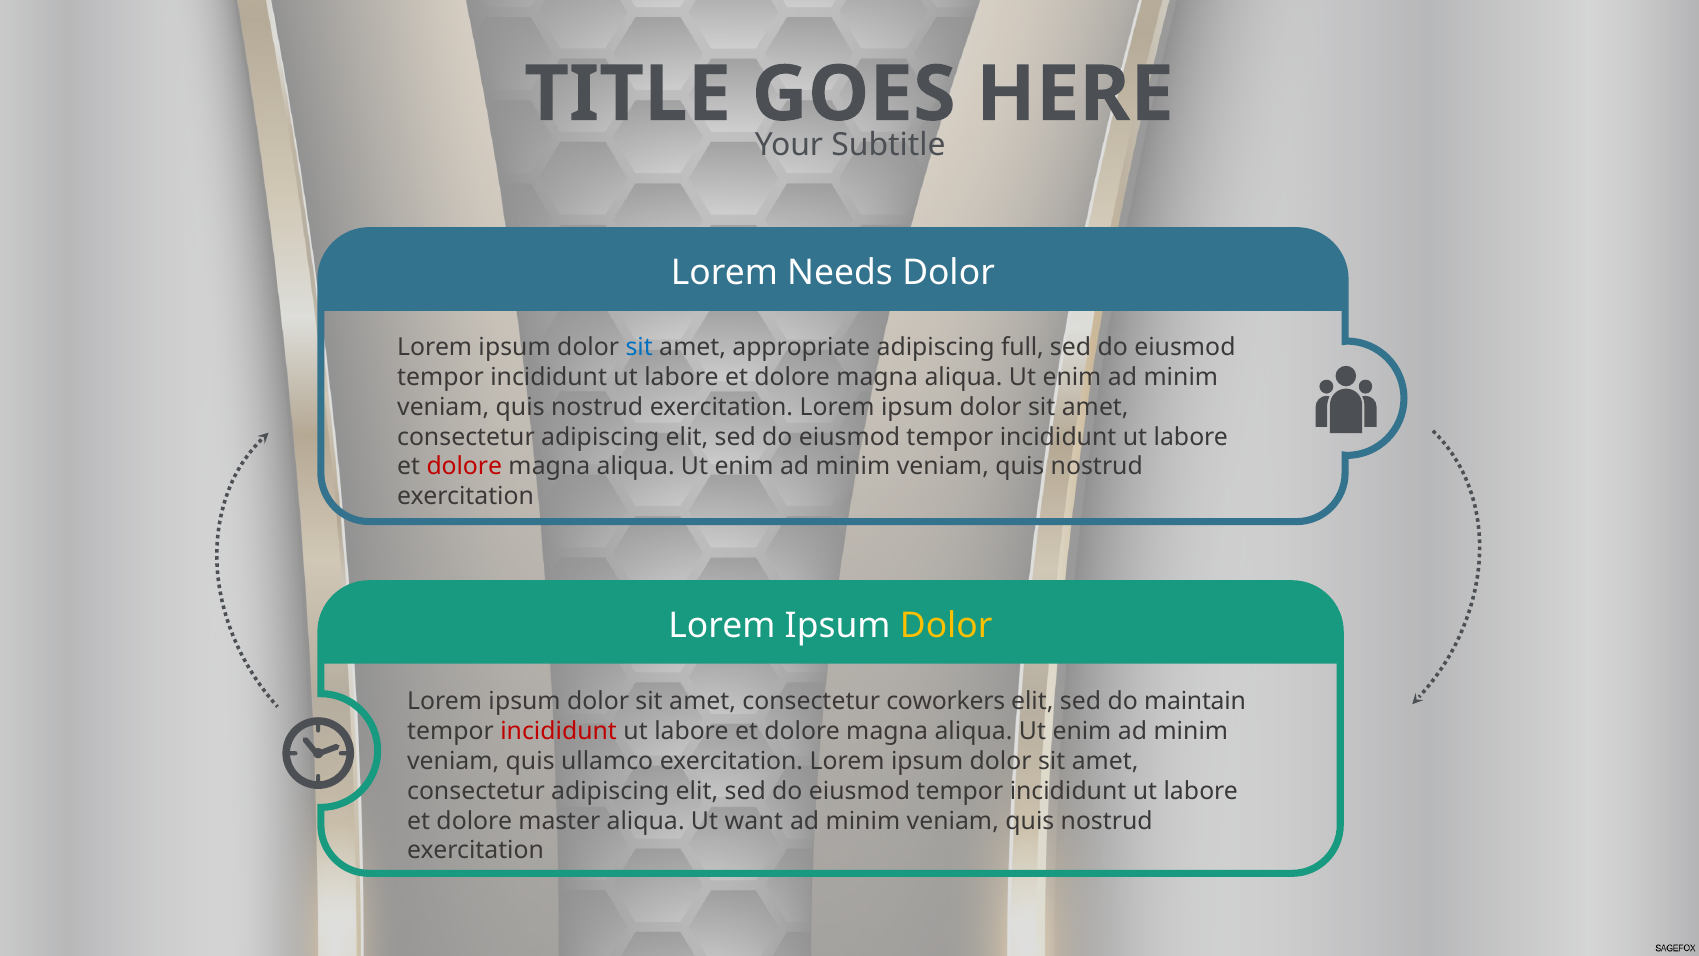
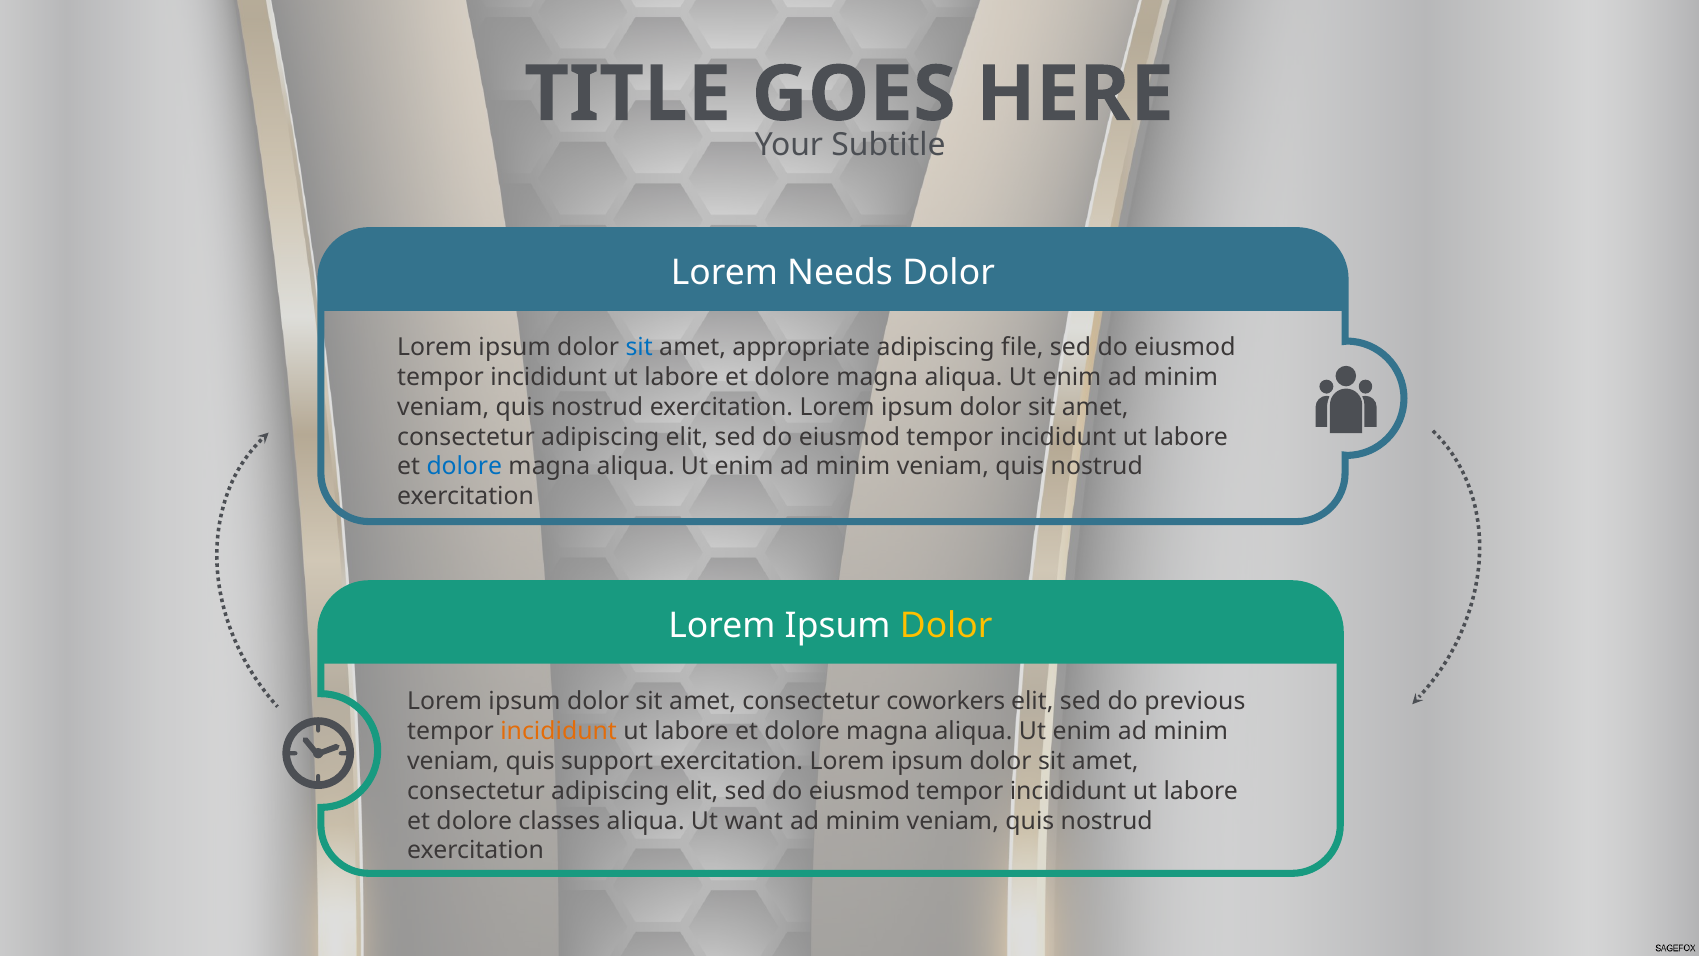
full: full -> file (1022, 348)
dolore colour: red -> blue (464, 467)
maintain: maintain -> previous (1195, 702)
incididunt colour: red -> orange (559, 731)
ullamco: ullamco -> support (607, 761)
master: master -> classes (559, 821)
